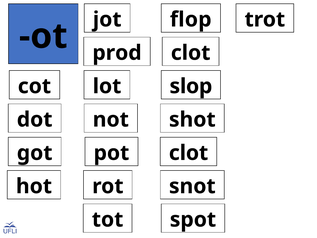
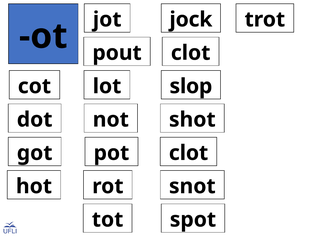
flop: flop -> jock (191, 19)
prod: prod -> pout (117, 53)
